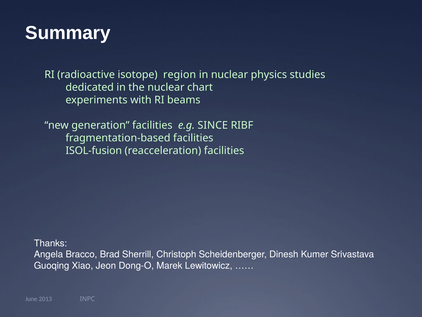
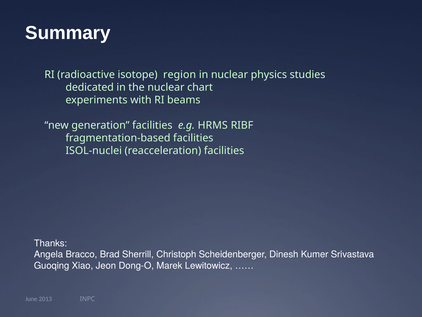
SINCE: SINCE -> HRMS (213, 125)
ISOL-fusion: ISOL-fusion -> ISOL-nuclei (94, 151)
